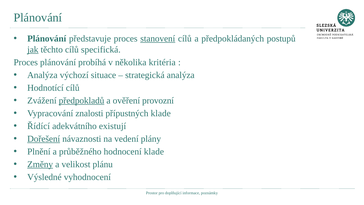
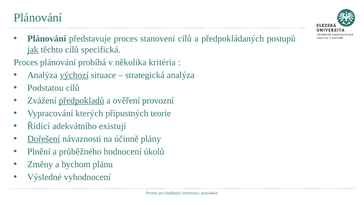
stanovení underline: present -> none (158, 39)
výchozí underline: none -> present (74, 75)
Hodnotící: Hodnotící -> Podstatou (45, 88)
znalosti: znalosti -> kterých (89, 113)
přípustných klade: klade -> teorie (161, 113)
vedení: vedení -> účinně (126, 139)
hodnocení klade: klade -> úkolů (154, 151)
Změny underline: present -> none (40, 164)
velikost: velikost -> bychom (76, 164)
